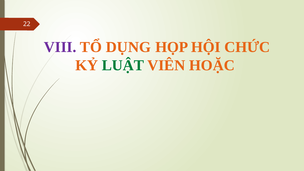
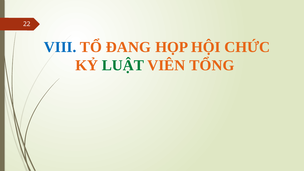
VIII colour: purple -> blue (60, 47)
DỤNG: DỤNG -> ĐANG (128, 47)
HOẶC: HOẶC -> TỔNG (212, 65)
